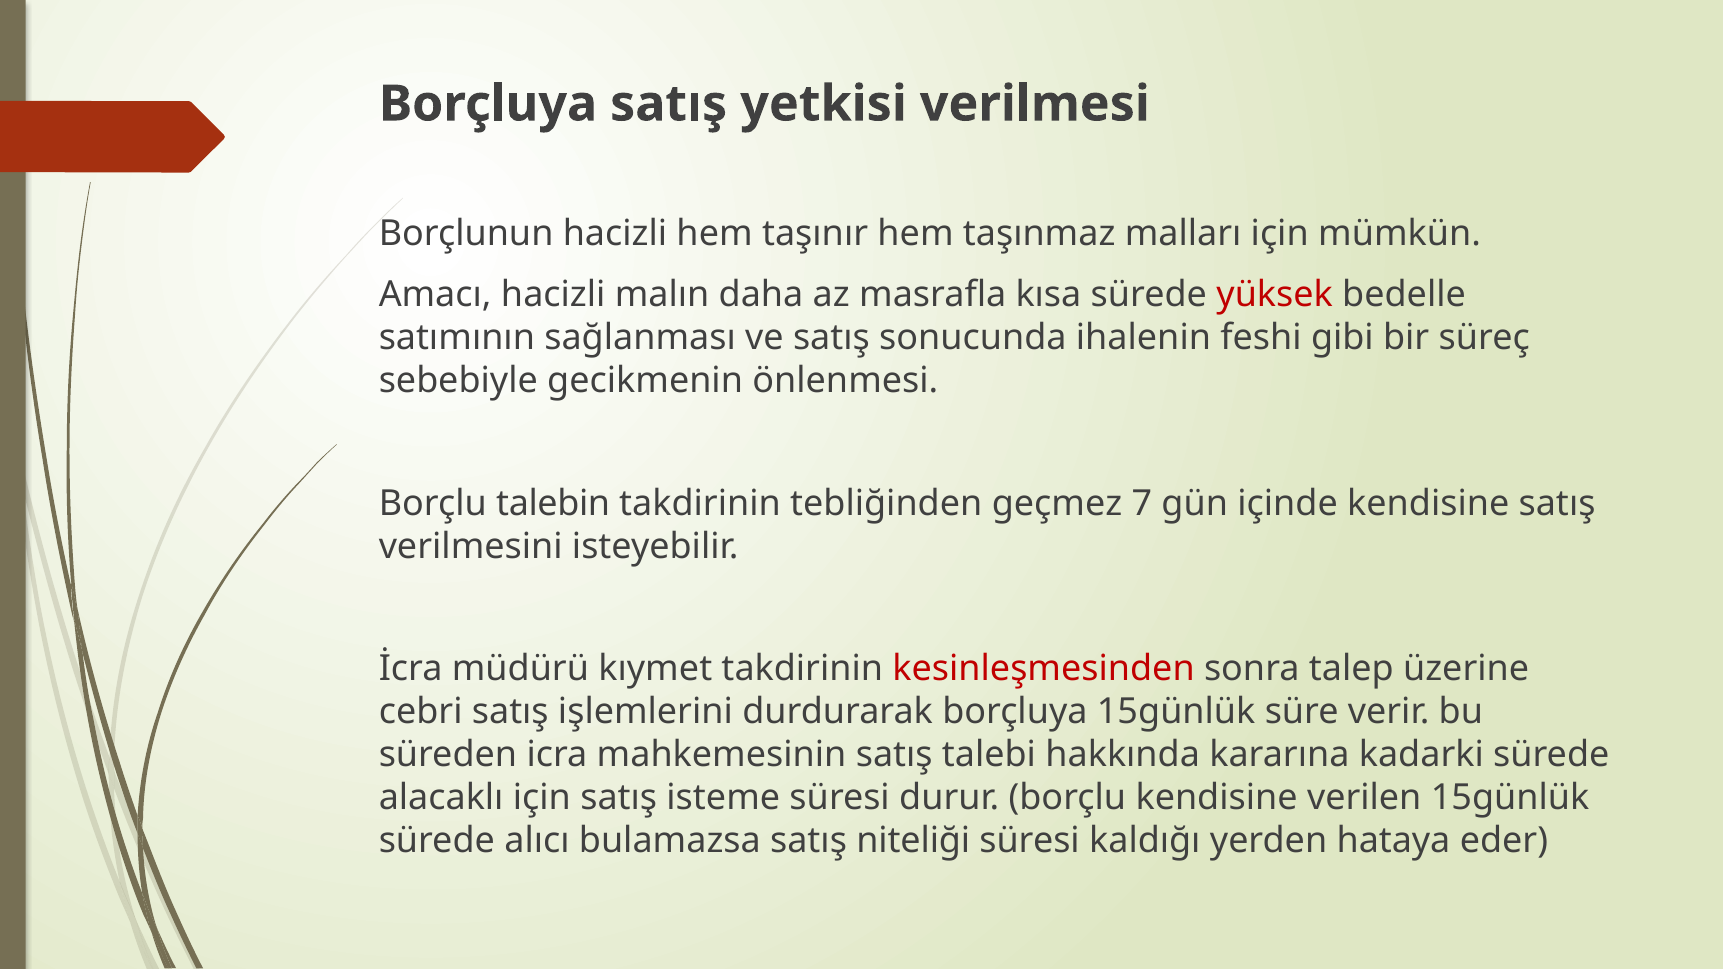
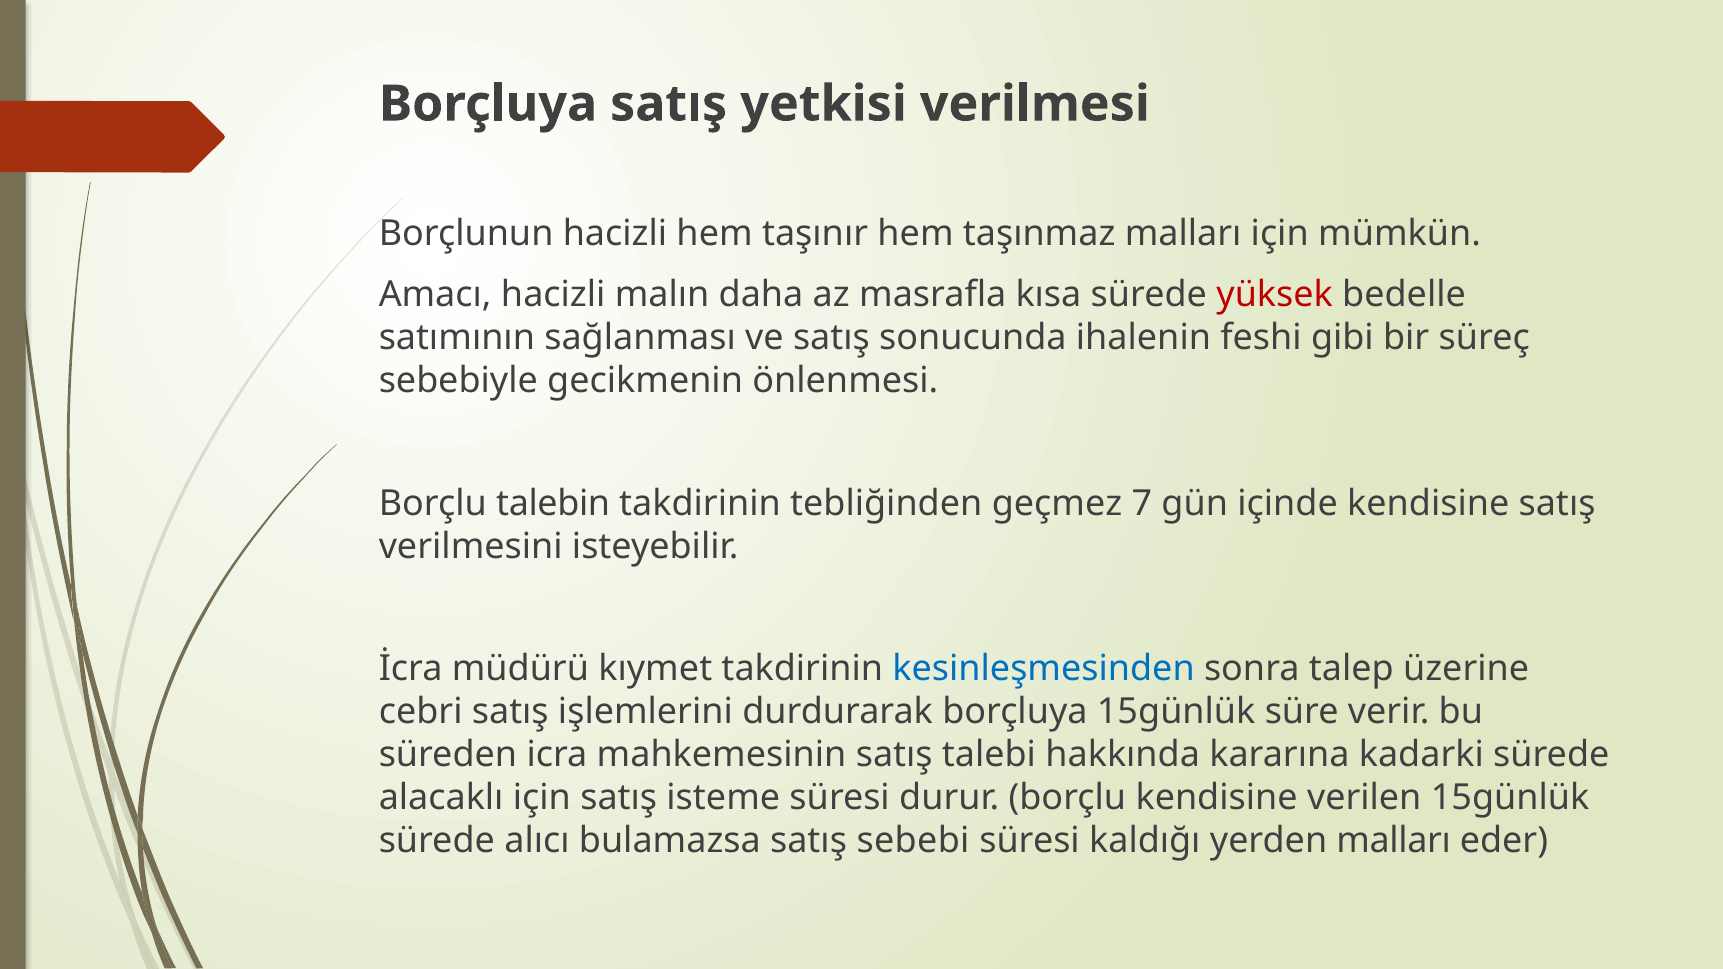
kesinleşmesinden colour: red -> blue (1044, 669)
niteliği: niteliği -> sebebi (913, 841)
yerden hataya: hataya -> malları (1394, 841)
